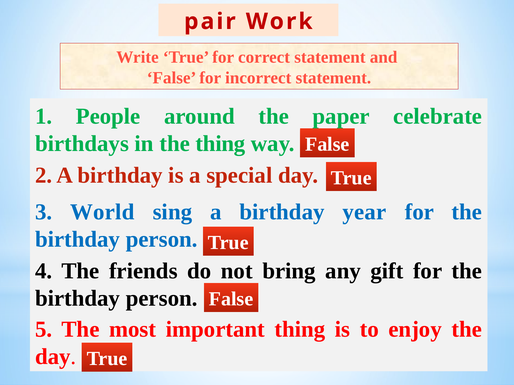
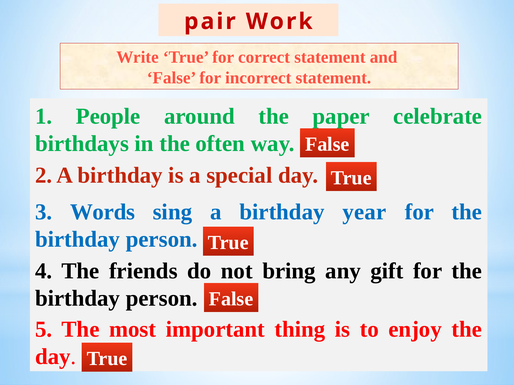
the thing: thing -> often (220, 144)
World: World -> Words (103, 212)
